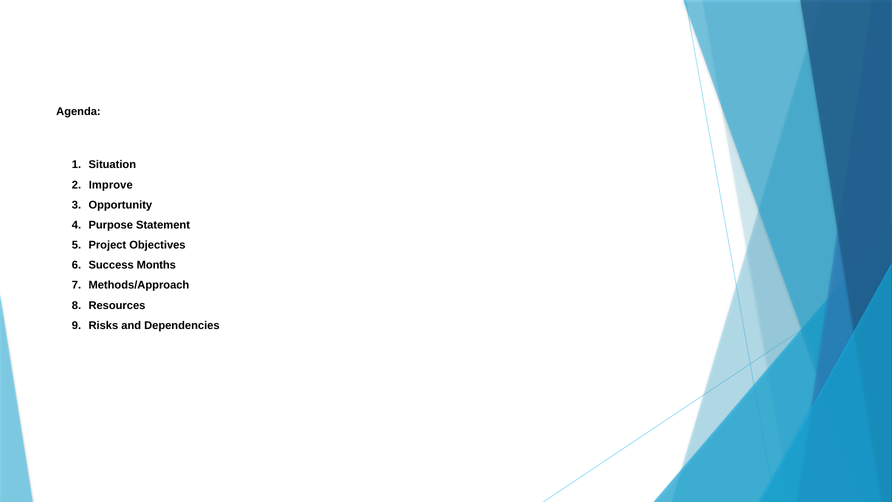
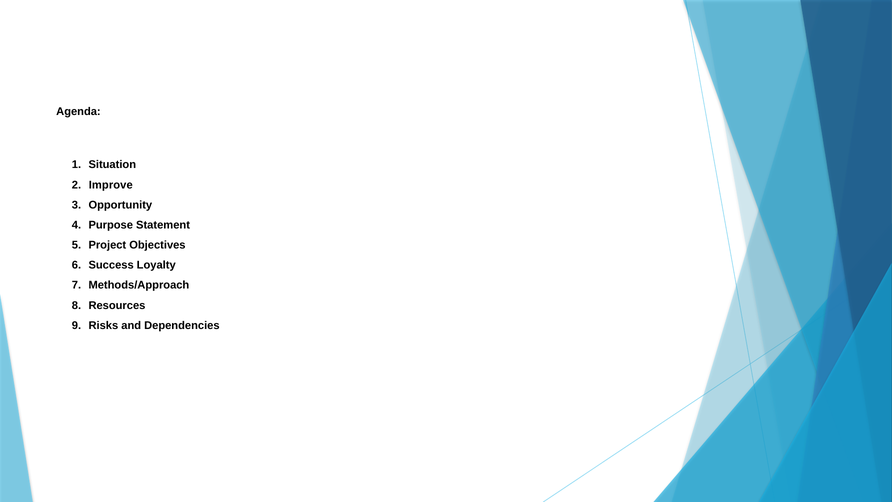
Months: Months -> Loyalty (156, 265)
